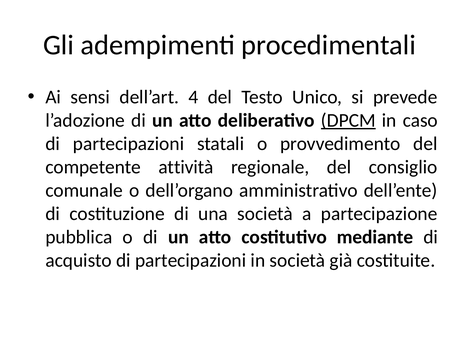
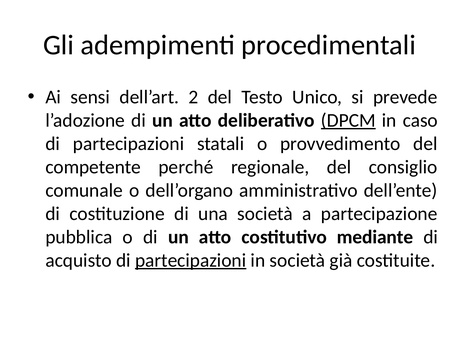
4: 4 -> 2 (193, 97)
attività: attività -> perché (186, 167)
partecipazioni underline: none -> present (191, 260)
